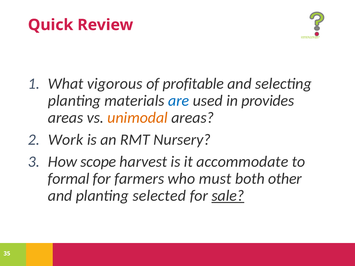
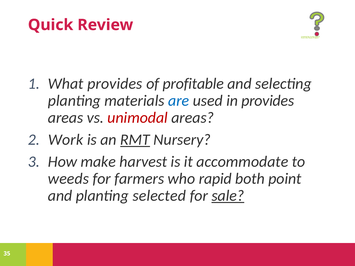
What vigorous: vigorous -> provides (115, 84)
unimodal colour: orange -> red (138, 118)
RMT underline: none -> present (135, 140)
scope: scope -> make (98, 162)
formal: formal -> weeds (68, 179)
must: must -> rapid (215, 179)
other: other -> point (285, 179)
